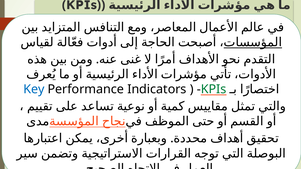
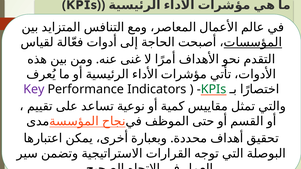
Key colour: blue -> purple (34, 89)
